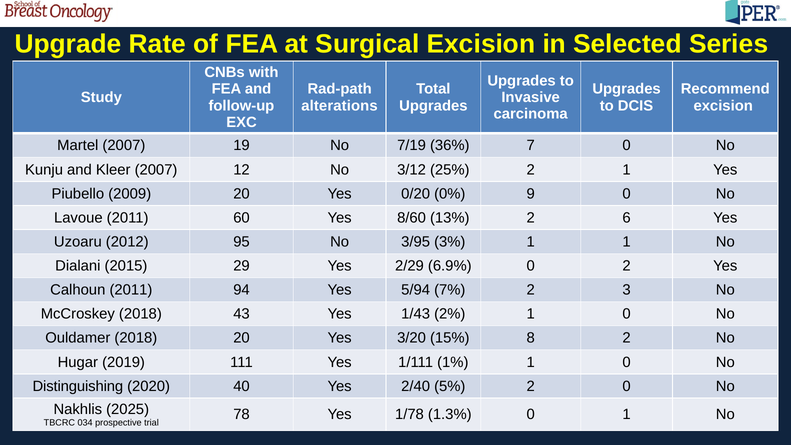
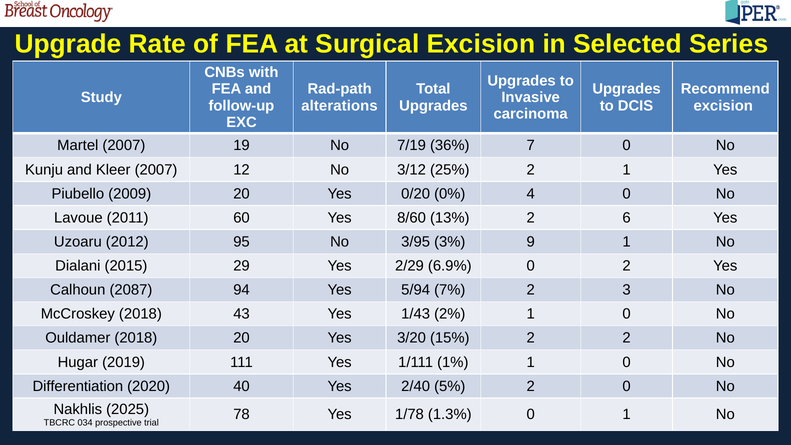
9: 9 -> 4 (531, 194)
3% 1: 1 -> 9 (531, 242)
Calhoun 2011: 2011 -> 2087 (131, 290)
15% 8: 8 -> 2 (531, 338)
Distinguishing: Distinguishing -> Differentiation (78, 386)
